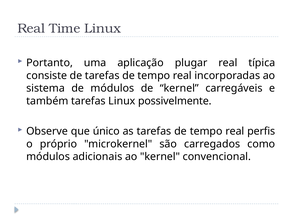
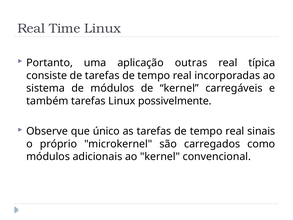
plugar: plugar -> outras (191, 63)
perfis: perfis -> sinais (261, 131)
